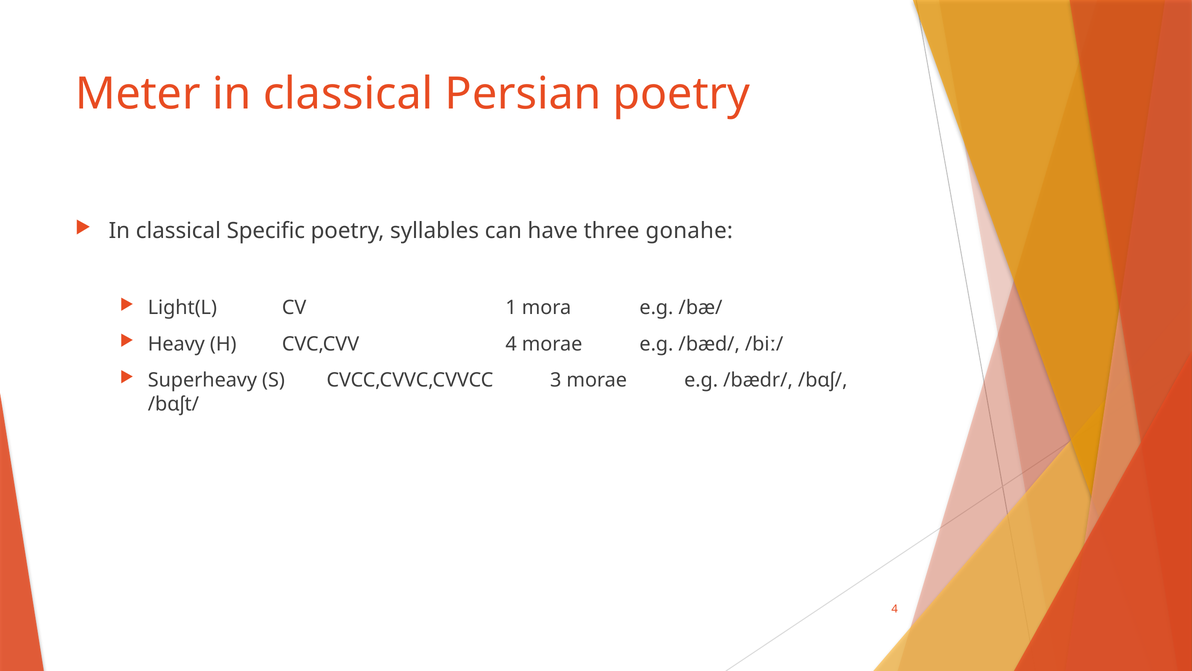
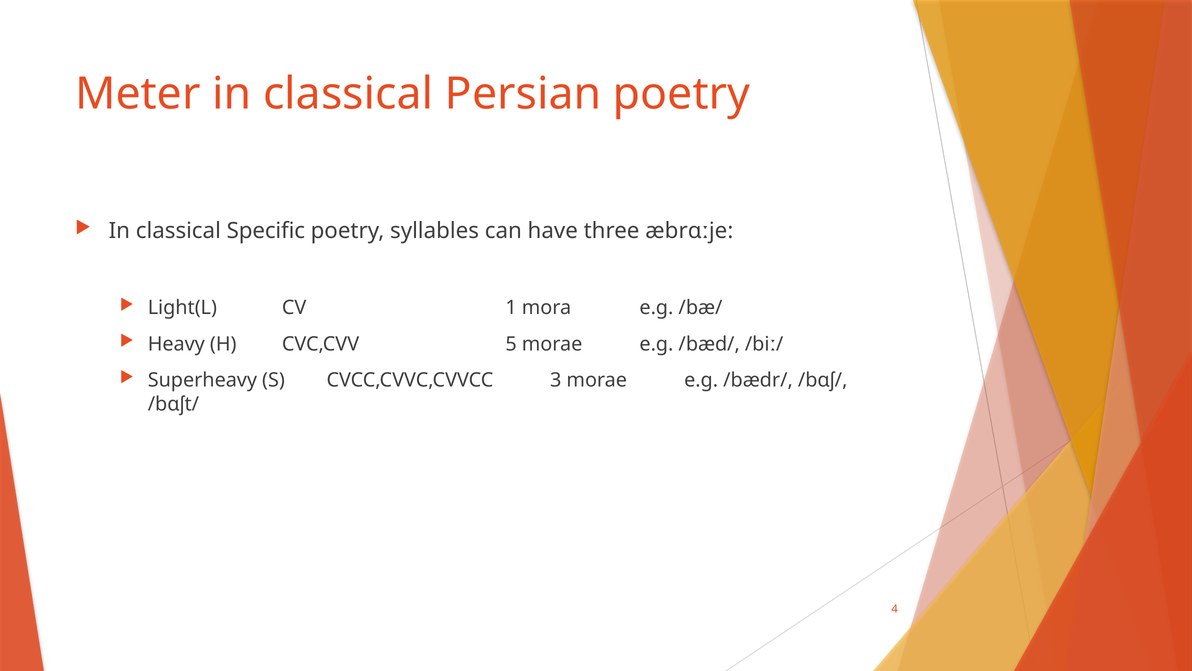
gonahe: gonahe -> æbrɑːje (689, 231)
CVC,CVV 4: 4 -> 5 (511, 344)
